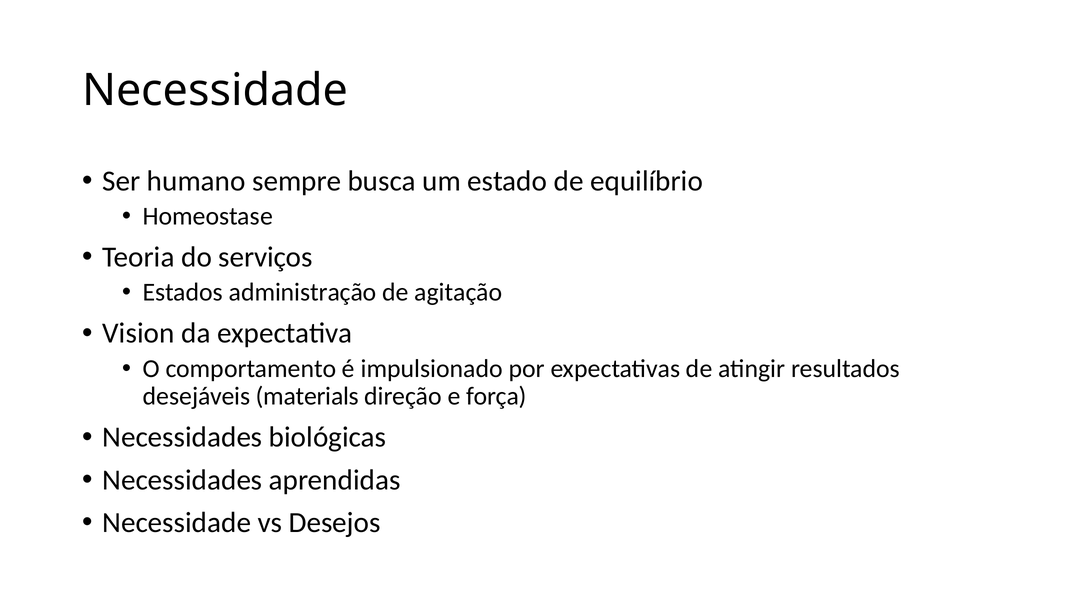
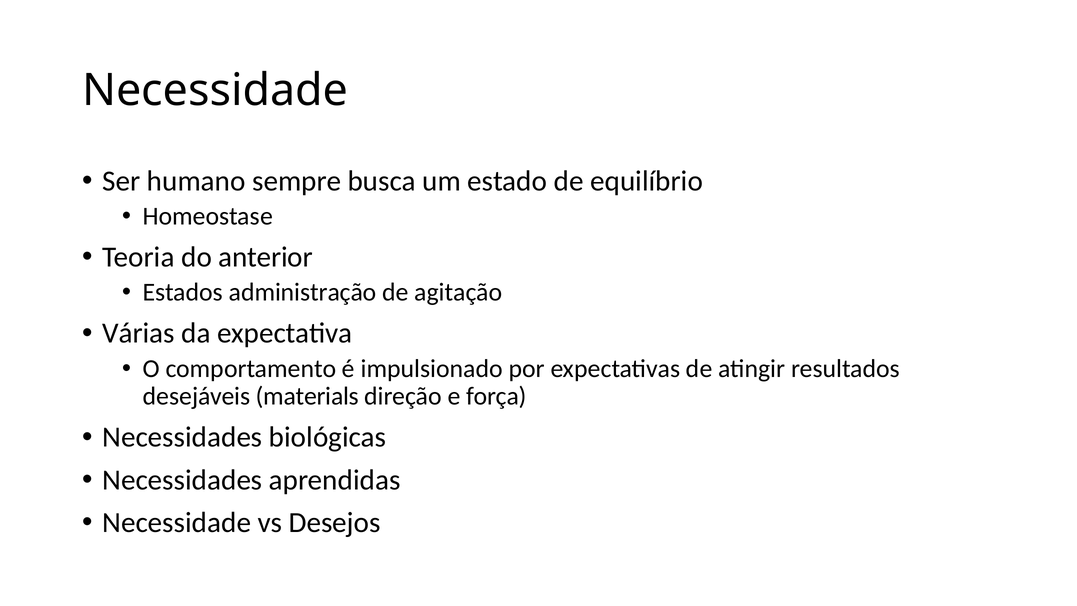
serviços: serviços -> anterior (266, 257)
Vision: Vision -> Várias (138, 333)
